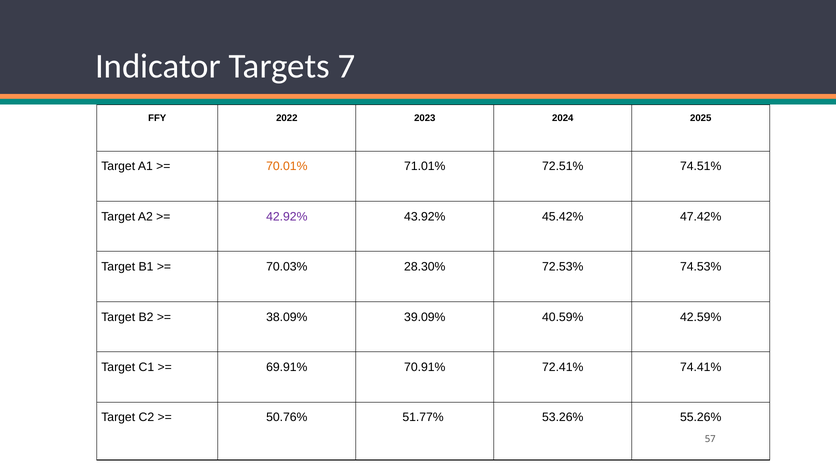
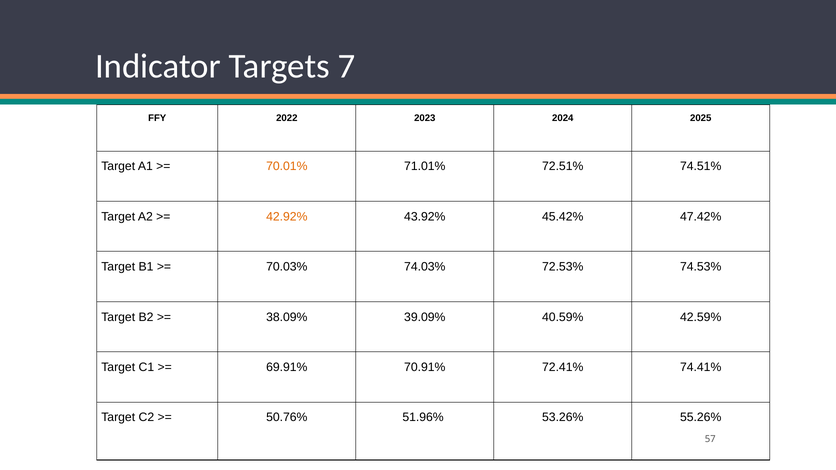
42.92% colour: purple -> orange (287, 217)
28.30%: 28.30% -> 74.03% (425, 267)
51.77%: 51.77% -> 51.96% (423, 418)
